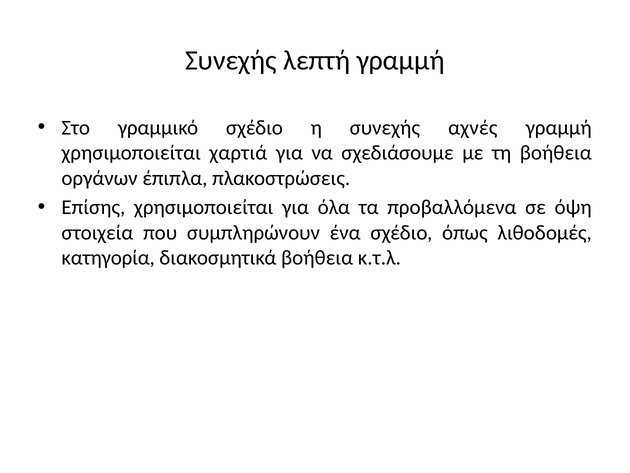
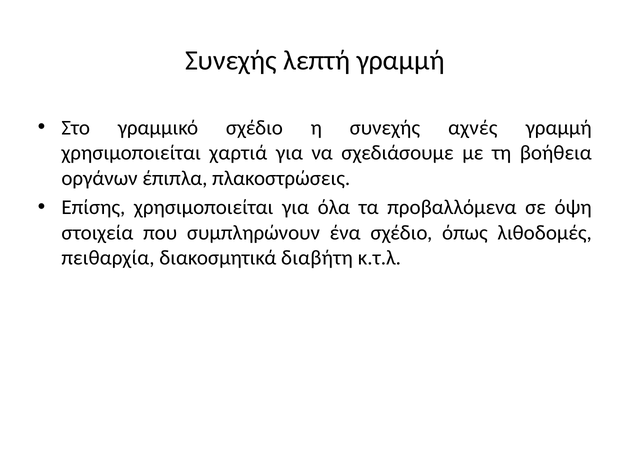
κατηγορία: κατηγορία -> πειθαρχία (108, 258)
διακοσμητικά βοήθεια: βοήθεια -> διαβήτη (317, 258)
